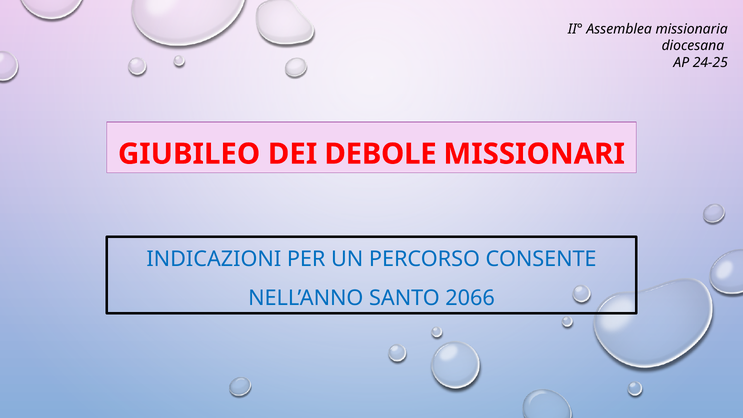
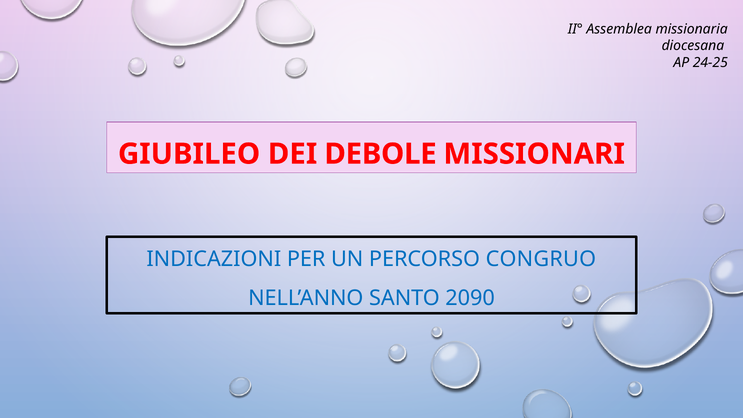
CONSENTE: CONSENTE -> CONGRUO (541, 259)
2066: 2066 -> 2090 (470, 298)
